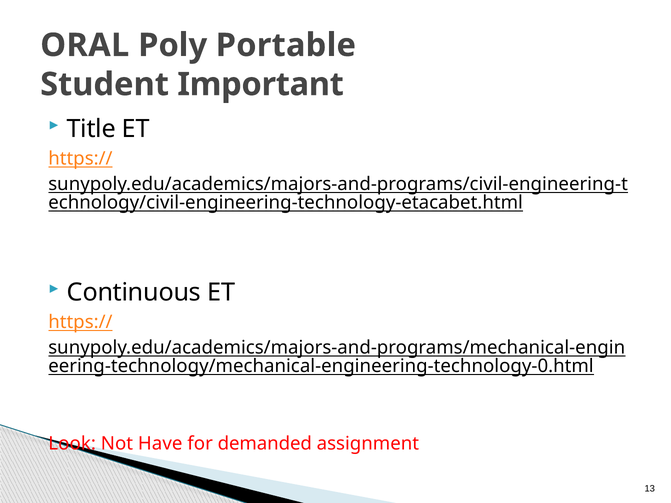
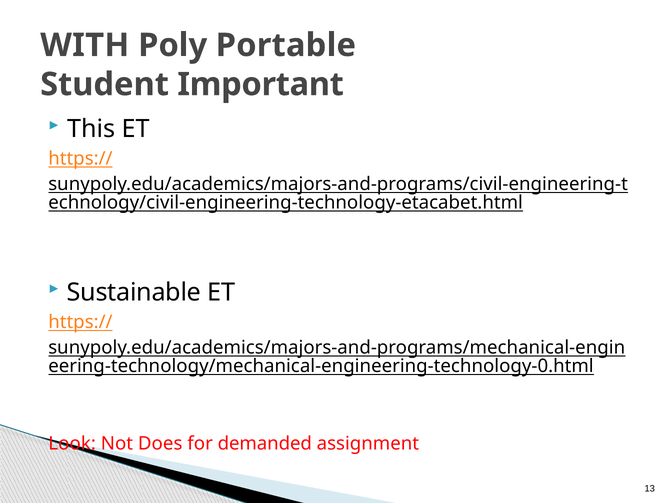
ORAL: ORAL -> WITH (85, 45)
Title: Title -> This (91, 129)
Continuous: Continuous -> Sustainable (134, 293)
Have: Have -> Does (160, 444)
